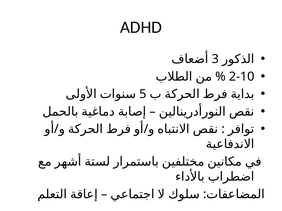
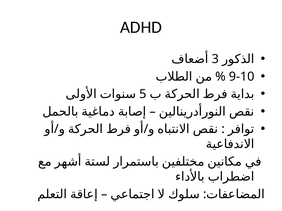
2-10: 2-10 -> 9-10 (242, 77)
